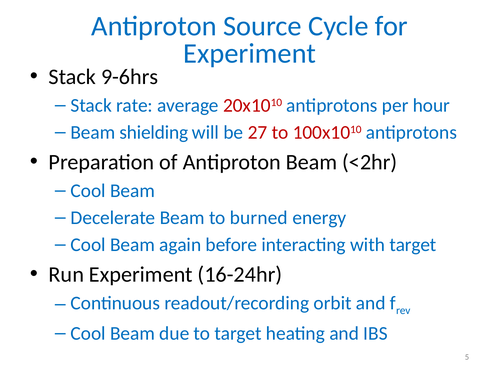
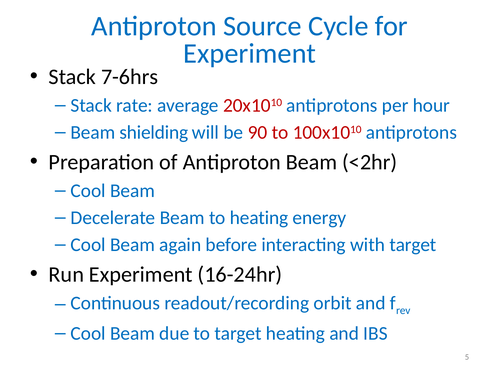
9-6hrs: 9-6hrs -> 7-6hrs (130, 77)
27: 27 -> 90 (258, 133)
to burned: burned -> heating (259, 218)
